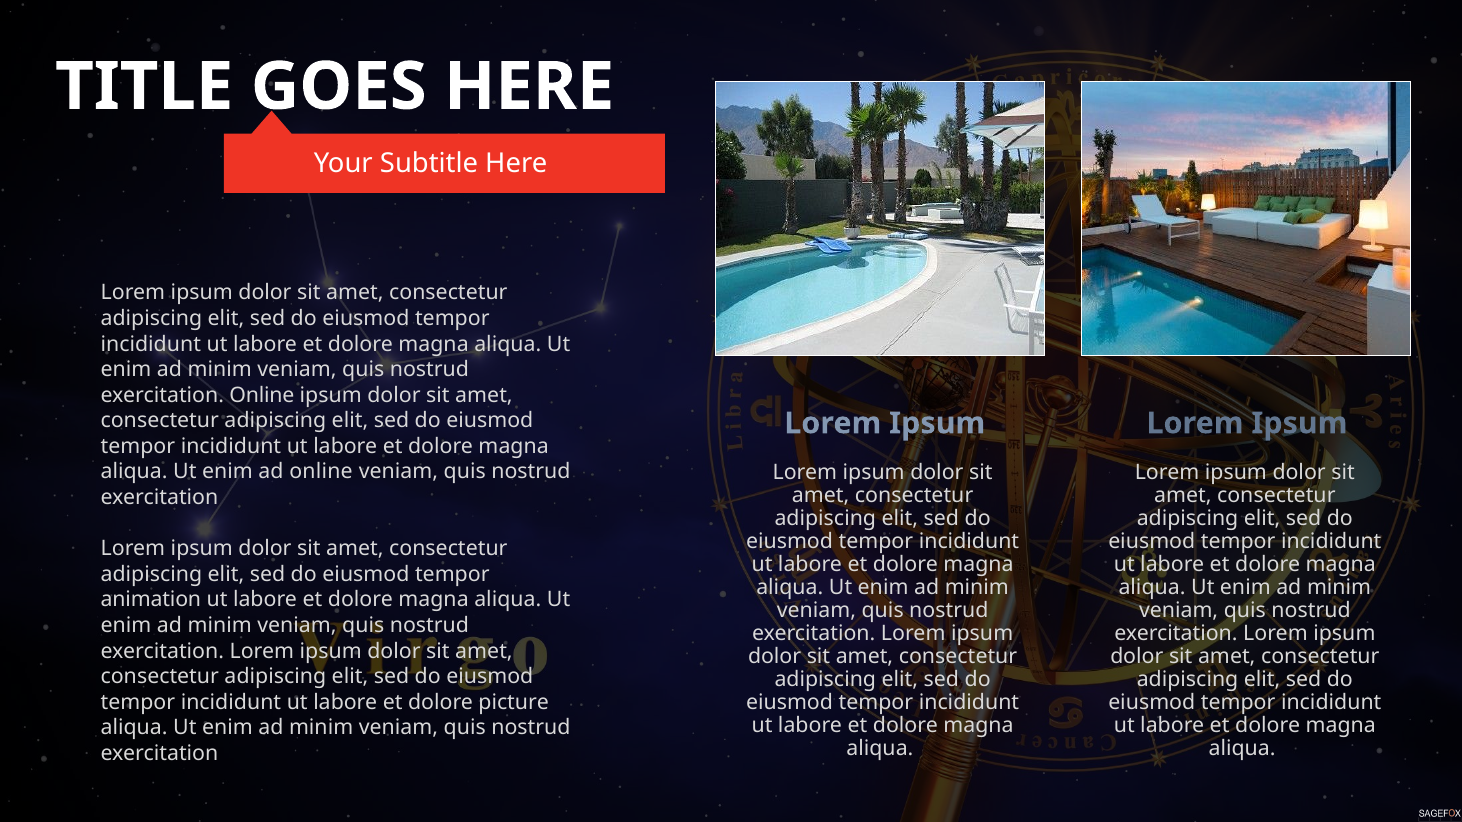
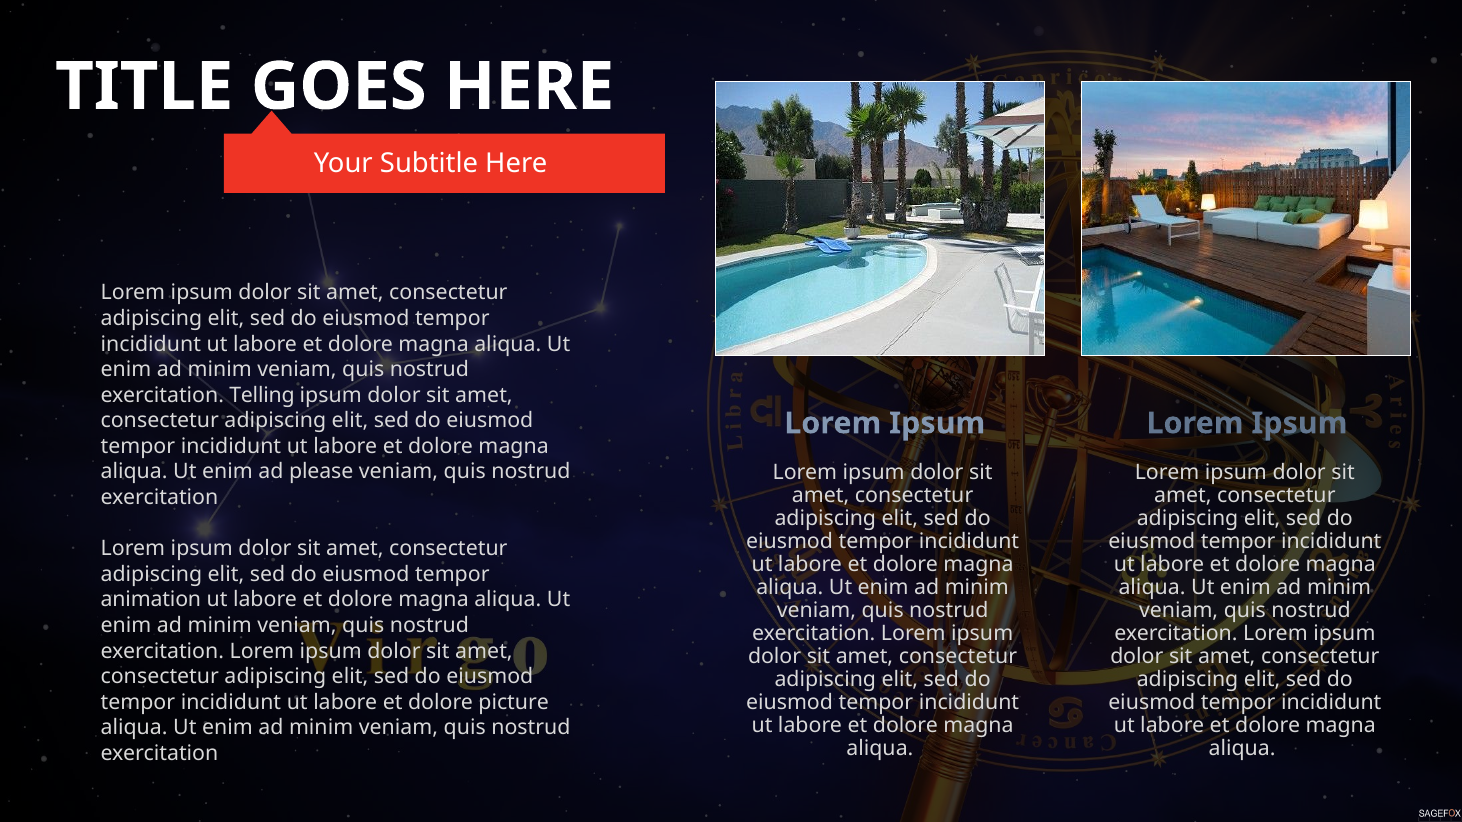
exercitation Online: Online -> Telling (262, 395)
ad online: online -> please (321, 472)
